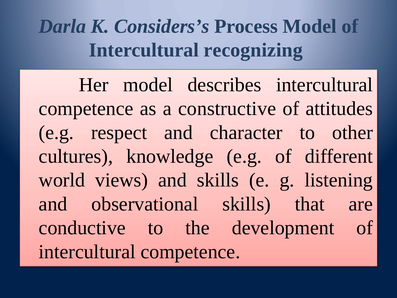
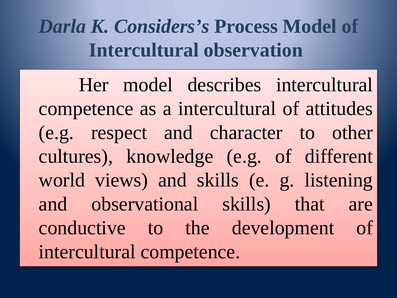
recognizing: recognizing -> observation (253, 50)
a constructive: constructive -> intercultural (227, 109)
